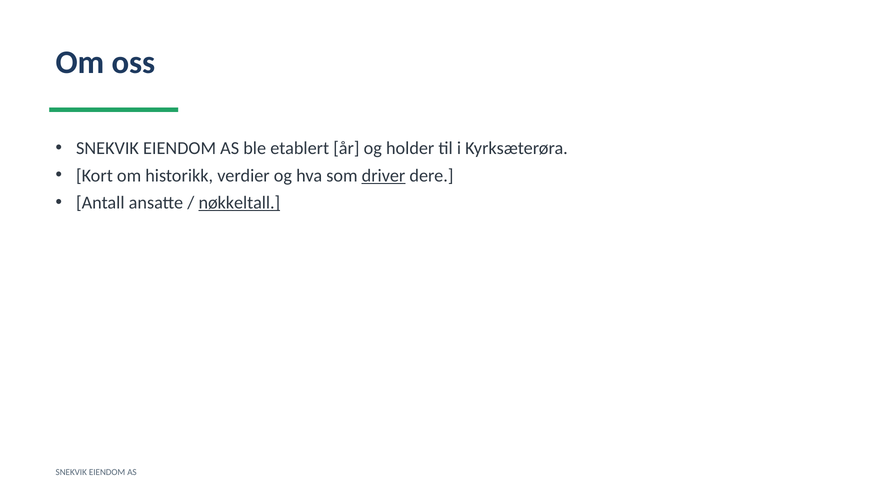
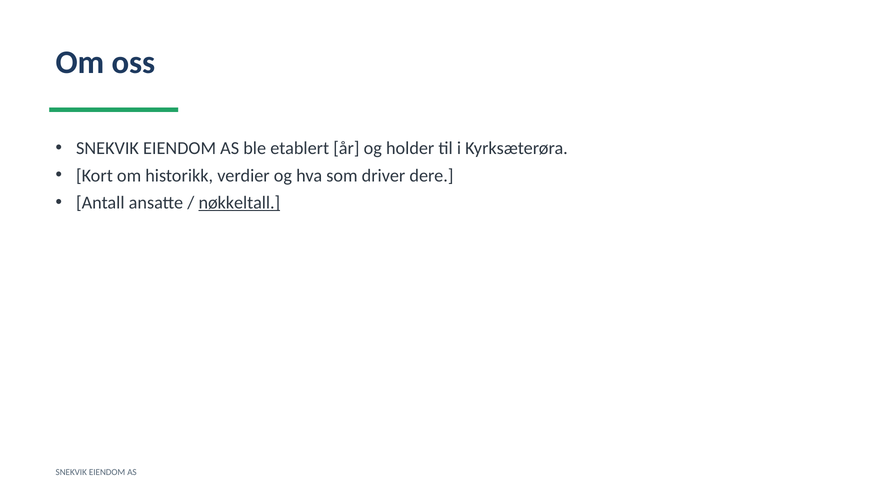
driver underline: present -> none (384, 175)
